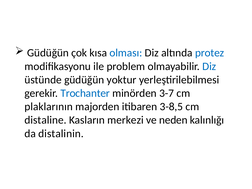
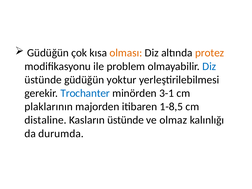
olması colour: blue -> orange (126, 53)
protez colour: blue -> orange (210, 53)
3-7: 3-7 -> 3-1 (167, 93)
3-8,5: 3-8,5 -> 1-8,5 (171, 107)
Kasların merkezi: merkezi -> üstünde (126, 120)
neden: neden -> olmaz (173, 120)
distalinin: distalinin -> durumda (61, 134)
